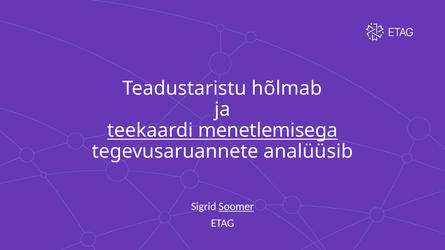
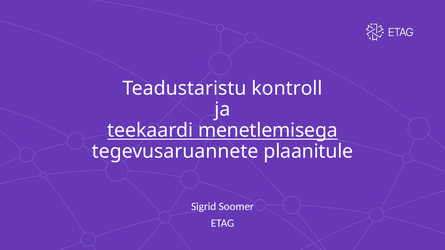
hõlmab: hõlmab -> kontroll (287, 89)
analüüsib: analüüsib -> plaanitule (308, 152)
Soomer underline: present -> none (236, 207)
